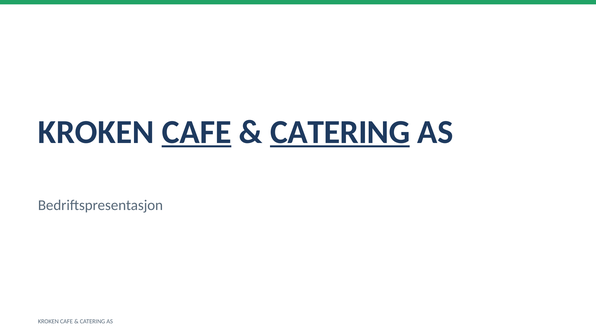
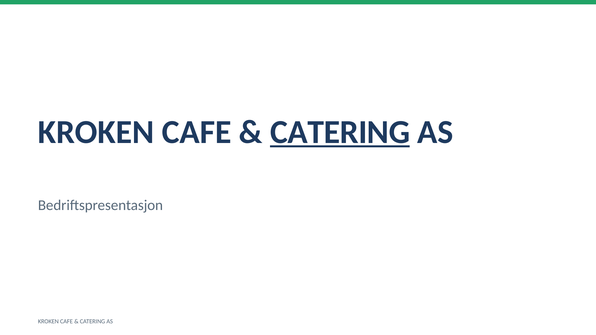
CAFE underline: present -> none (197, 132)
